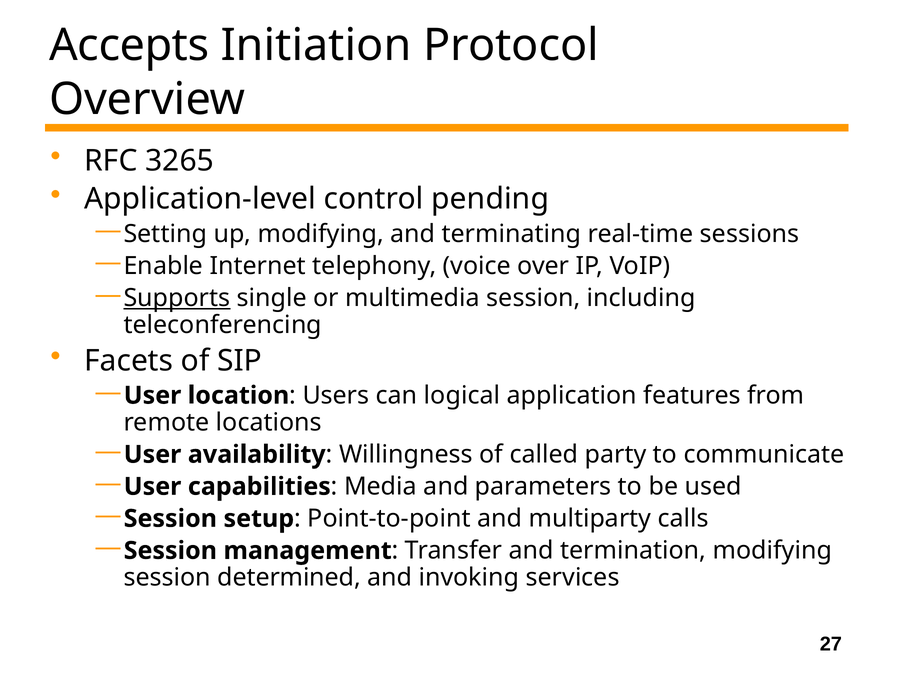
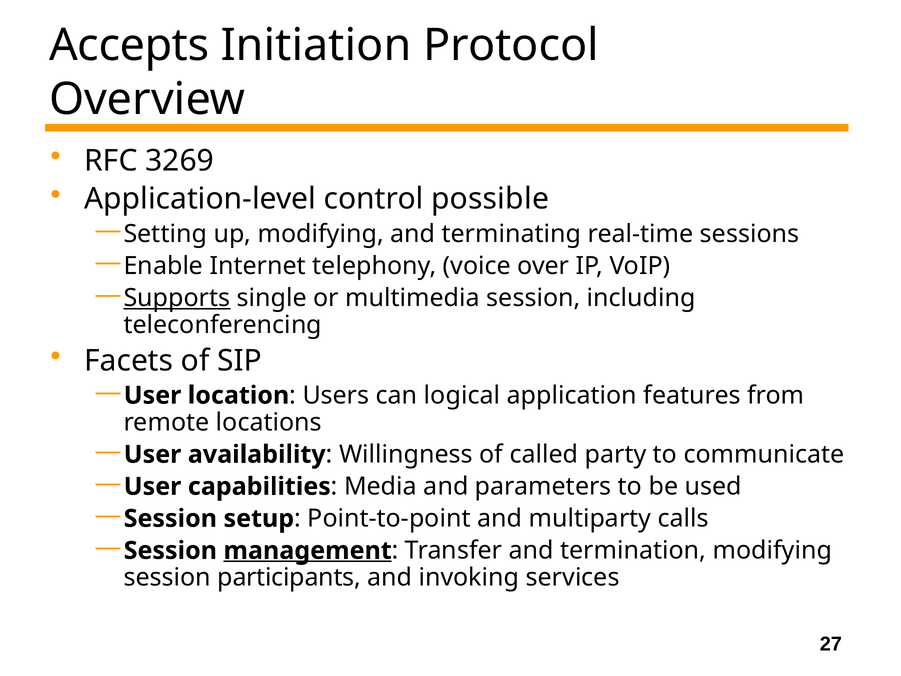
3265: 3265 -> 3269 (180, 161)
pending: pending -> possible (490, 199)
management underline: none -> present (308, 550)
determined: determined -> participants (289, 577)
